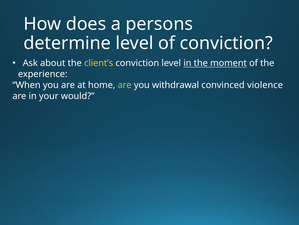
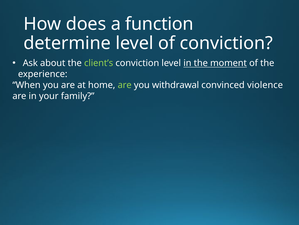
persons: persons -> function (159, 24)
client’s colour: yellow -> light green (99, 63)
would: would -> family (78, 96)
